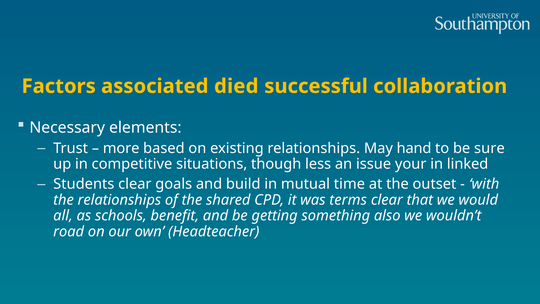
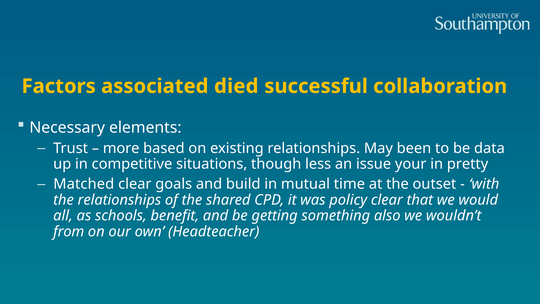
hand: hand -> been (414, 148)
sure: sure -> data (489, 148)
linked: linked -> pretty (468, 164)
Students: Students -> Matched (84, 184)
terms: terms -> policy (348, 200)
road: road -> from (69, 231)
